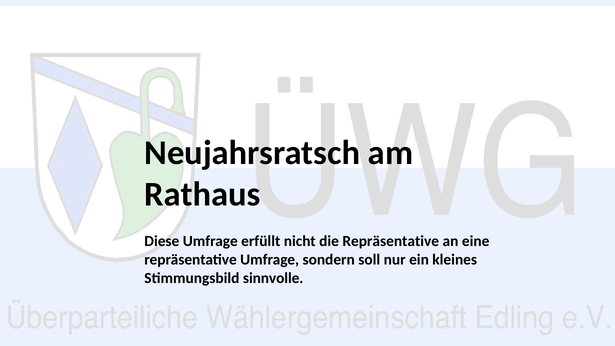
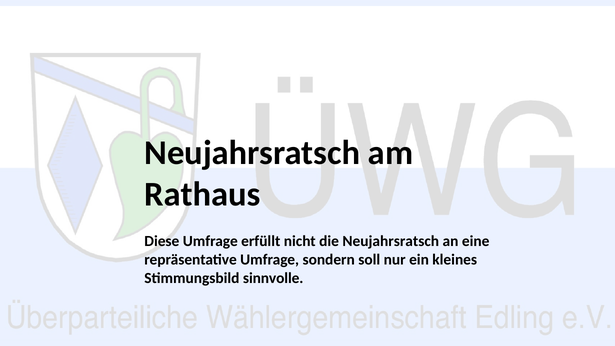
die Repräsentative: Repräsentative -> Neujahrsratsch (391, 241)
